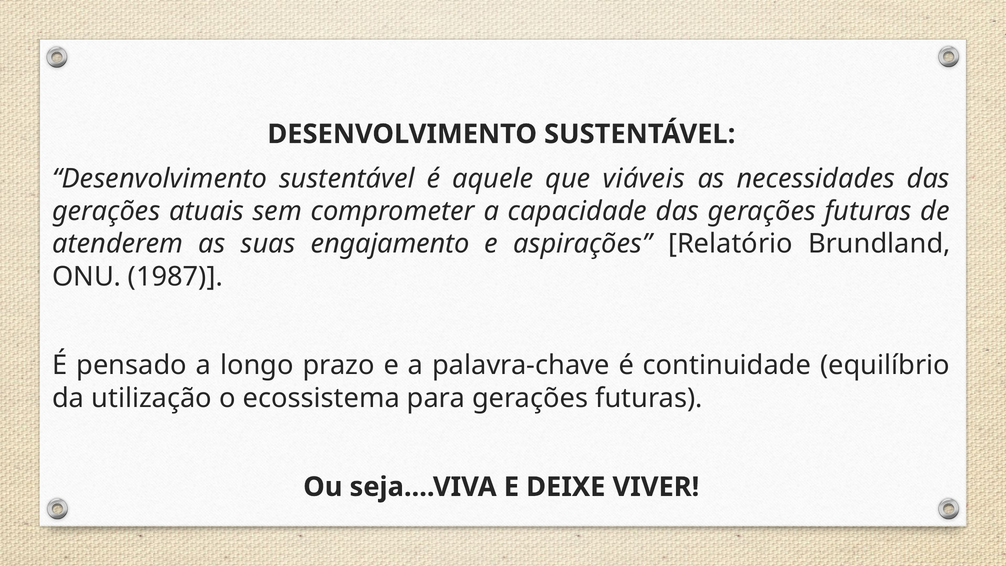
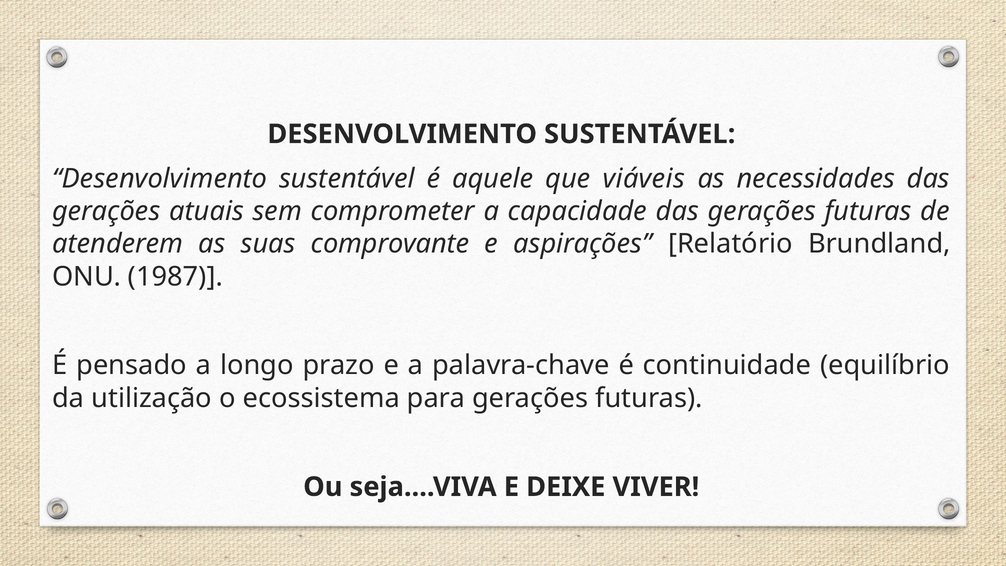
engajamento: engajamento -> comprovante (390, 244)
